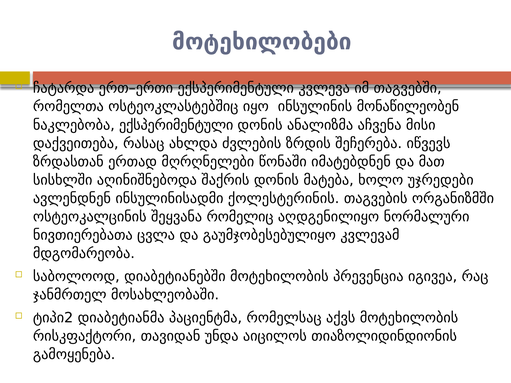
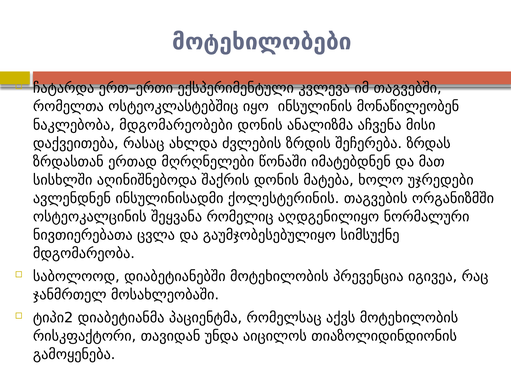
ნაკლებობა ექსპერიმენტული: ექსპერიმენტული -> მდგომარეობები (176, 125)
იწვევს: იწვევს -> ზრდას (429, 143)
კვლევამ: კვლევამ -> სიმსუქნე (370, 235)
